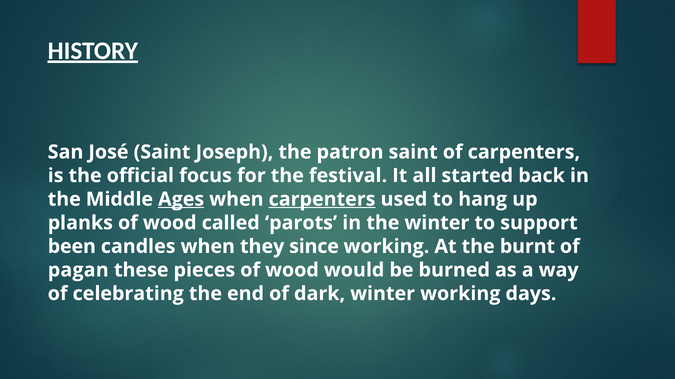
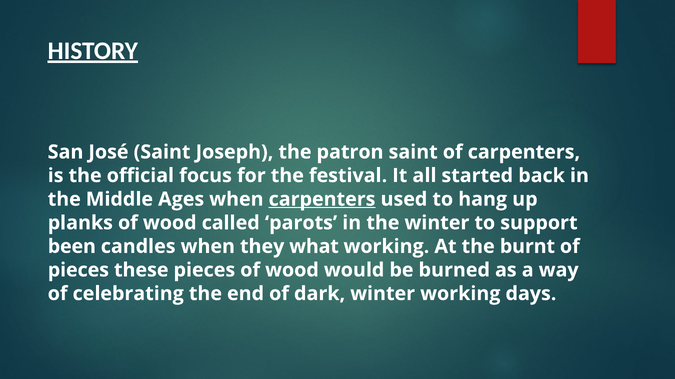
Ages underline: present -> none (181, 200)
since: since -> what (314, 247)
pagan: pagan -> pieces (78, 270)
